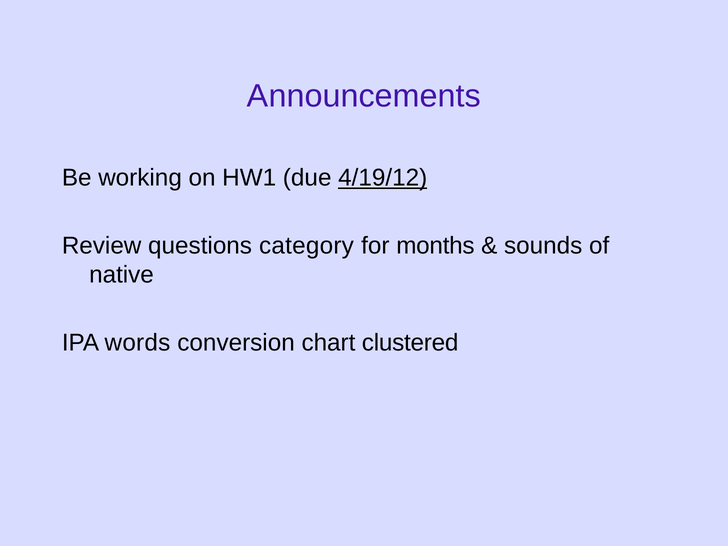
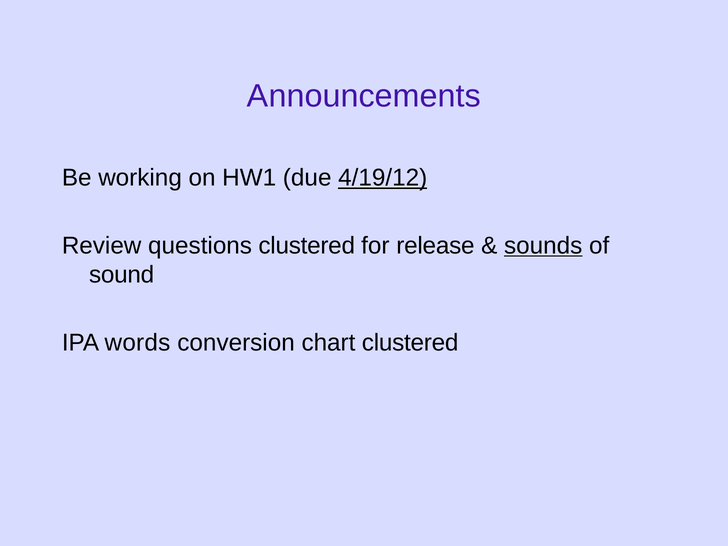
questions category: category -> clustered (307, 246)
months: months -> release (435, 246)
sounds underline: none -> present (543, 246)
native: native -> sound (122, 275)
